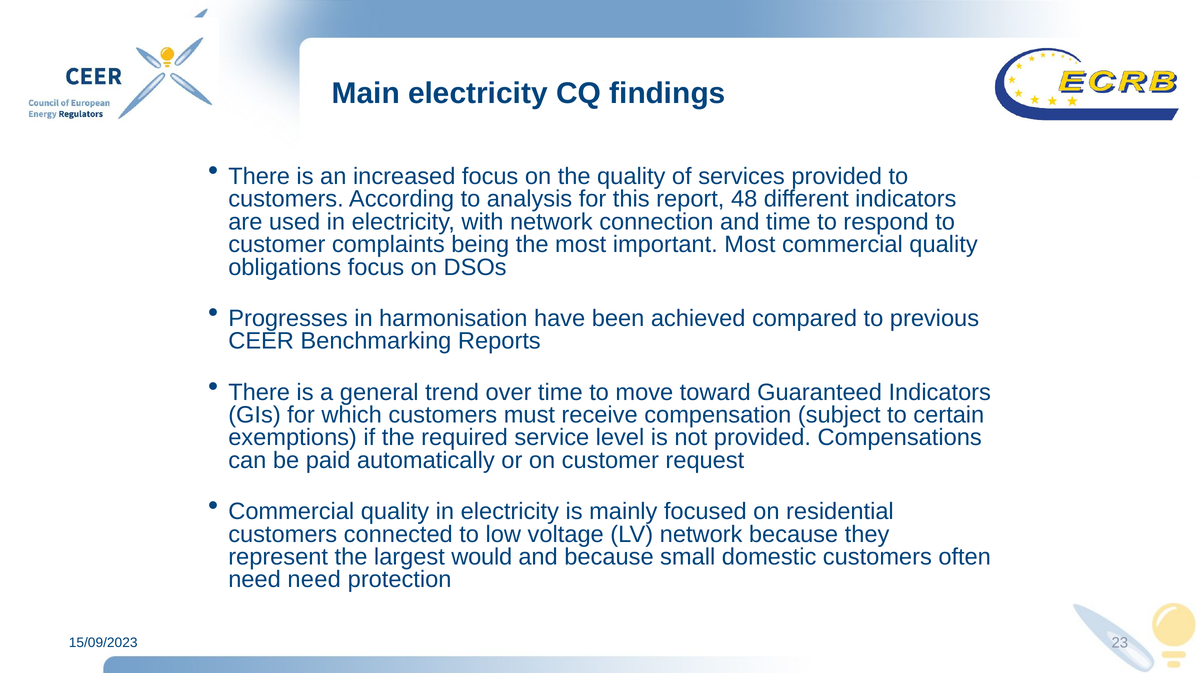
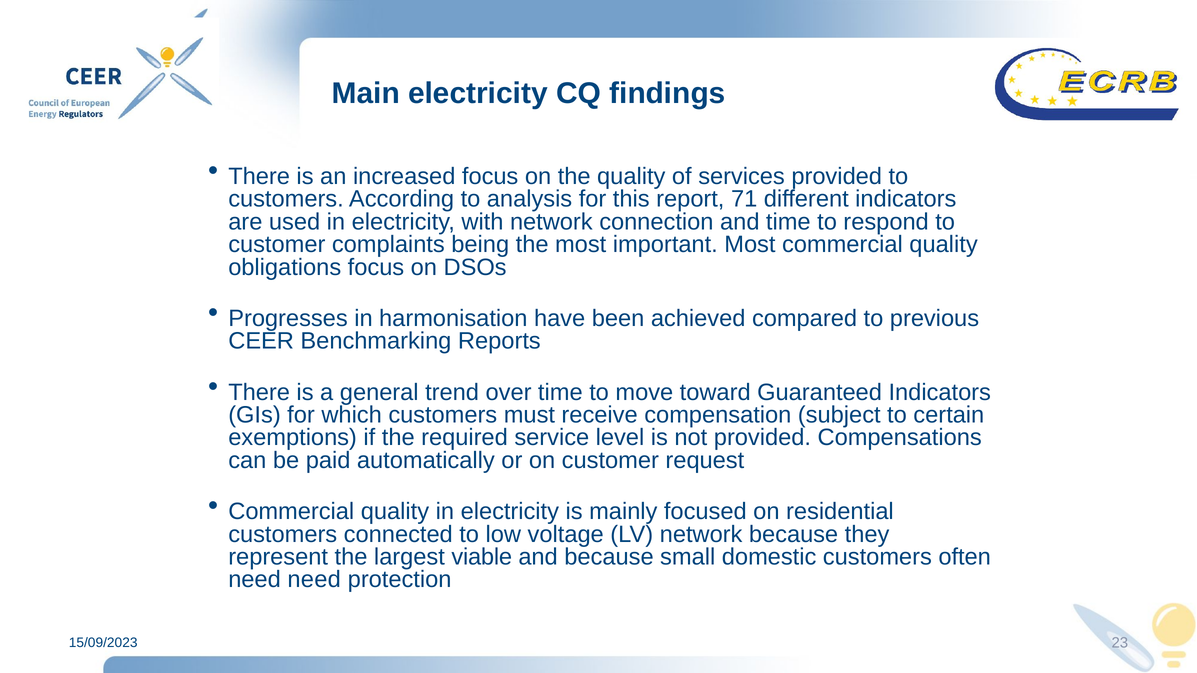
48: 48 -> 71 (744, 199)
would: would -> viable (482, 557)
